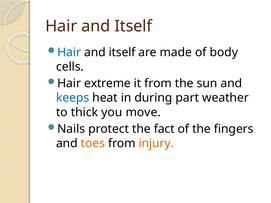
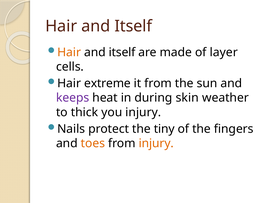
Hair colour: blue -> orange (69, 52)
body: body -> layer (224, 52)
keeps colour: blue -> purple (73, 98)
part: part -> skin (187, 98)
you move: move -> injury (143, 112)
fact: fact -> tiny (164, 129)
